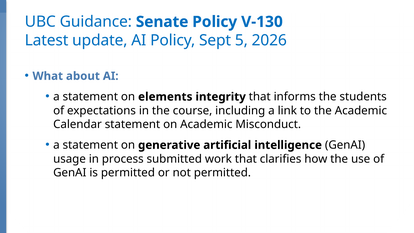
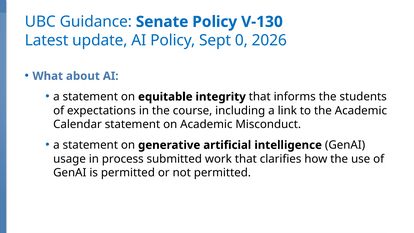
5: 5 -> 0 (241, 40)
elements: elements -> equitable (165, 97)
